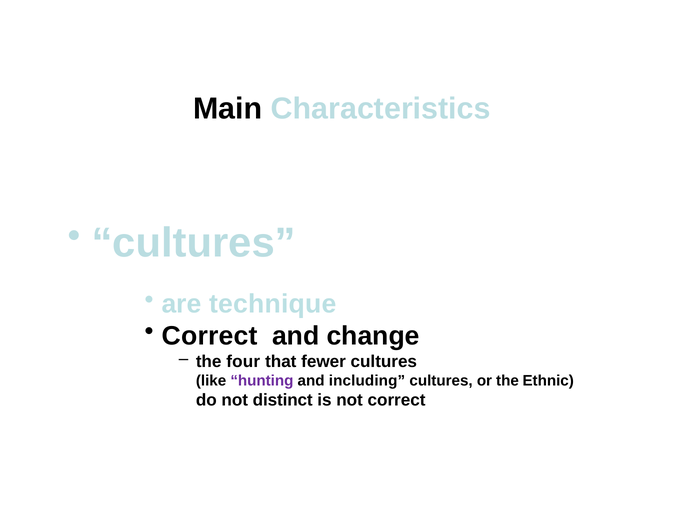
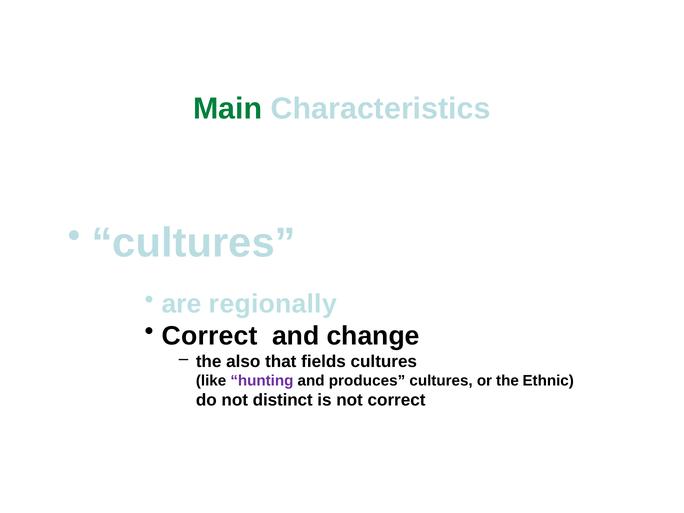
Main colour: black -> green (228, 109)
technique: technique -> regionally (273, 304)
four: four -> also (243, 362)
fewer: fewer -> fields (324, 362)
including: including -> produces (367, 381)
